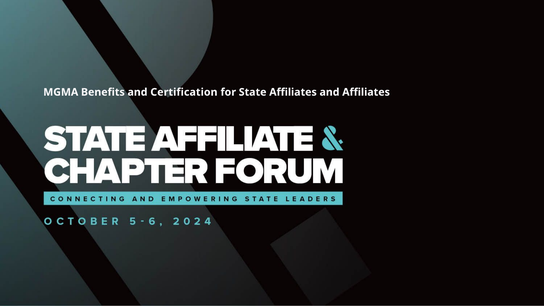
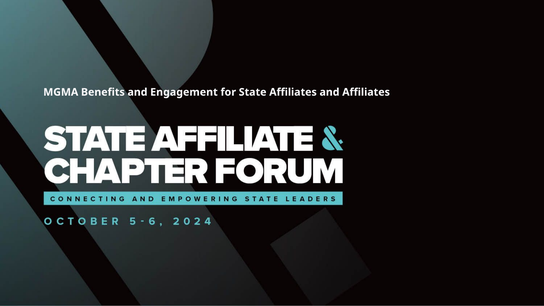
Certification: Certification -> Engagement (184, 92)
